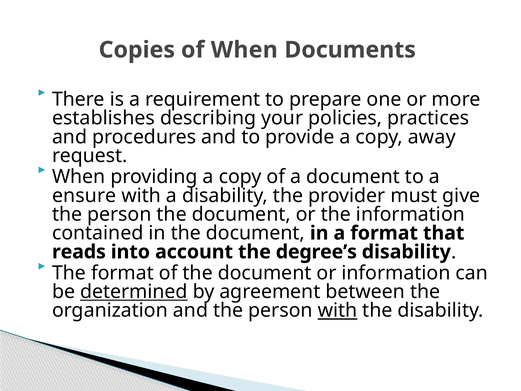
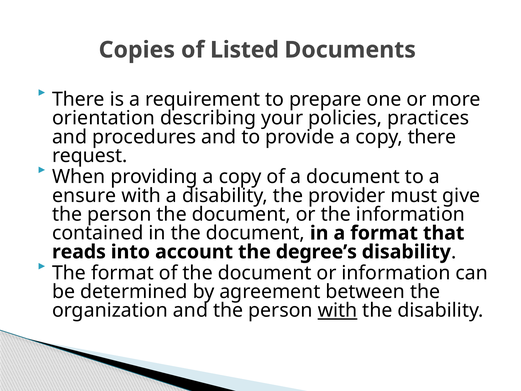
of When: When -> Listed (245, 50)
establishes: establishes -> orientation (104, 118)
copy away: away -> there (432, 137)
determined underline: present -> none (134, 292)
